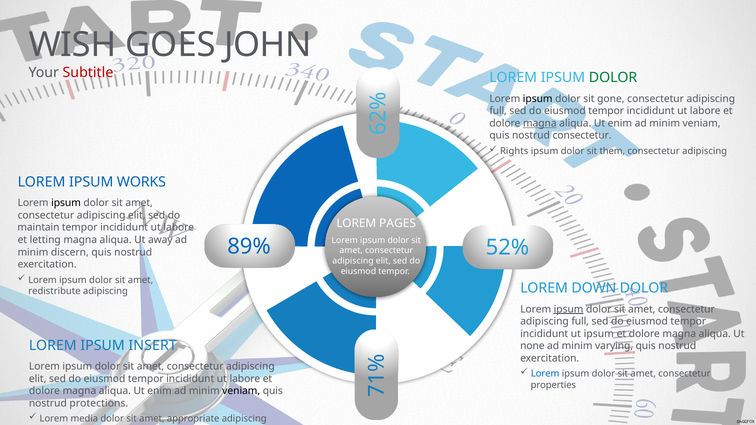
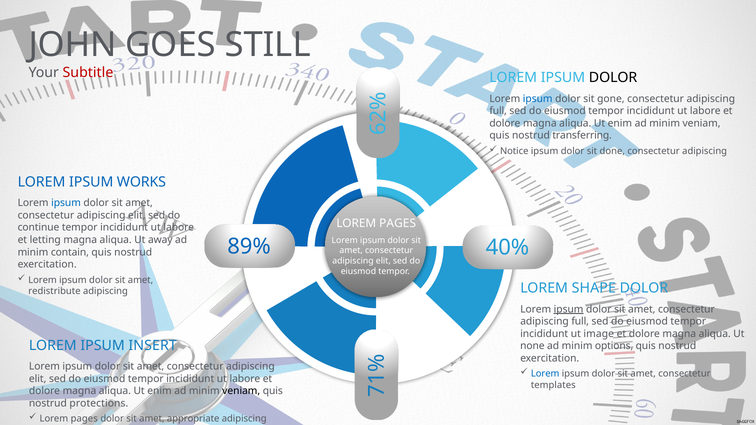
WISH: WISH -> JOHN (72, 45)
JOHN: JOHN -> STILL (268, 45)
DOLOR colour: green -> black (613, 78)
ipsum colour: black -> blue (538, 99)
magna underline: present -> none (540, 123)
nostrud consectetur: consectetur -> transferring (582, 136)
Rights: Rights -> Notice (514, 151)
them: them -> done (612, 151)
ipsum colour: black -> blue (66, 203)
maintain: maintain -> continue (38, 228)
52%: 52% -> 40% (507, 248)
discern: discern -> contain (70, 252)
DOWN: DOWN -> SHAPE (594, 288)
ut ipsum: ipsum -> image (599, 334)
varying: varying -> options (614, 346)
properties: properties -> templates (553, 385)
media: media -> pages (84, 419)
